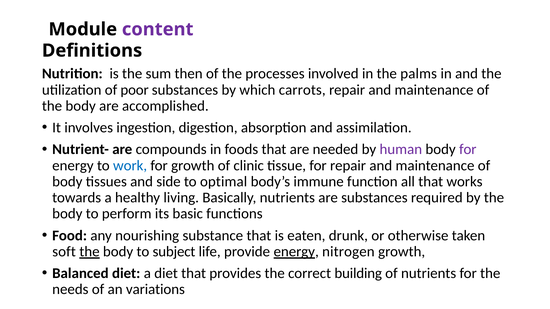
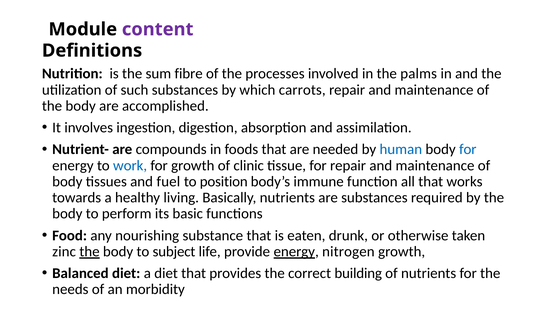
then: then -> fibre (189, 74)
poor: poor -> such (135, 90)
human colour: purple -> blue (401, 150)
for colour: purple -> blue (468, 150)
side: side -> fuel (168, 182)
optimal: optimal -> position (224, 182)
soft: soft -> zinc (64, 252)
variations: variations -> morbidity (155, 290)
